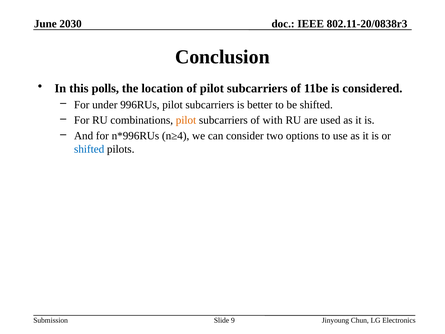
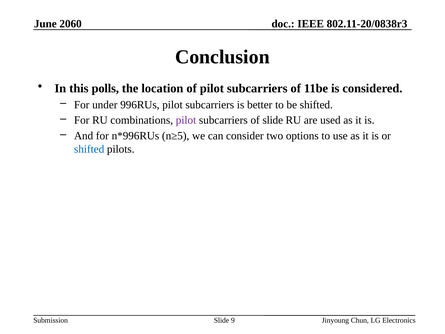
2030: 2030 -> 2060 (71, 24)
pilot colour: orange -> purple (186, 120)
of with: with -> slide (273, 120)
n≥4: n≥4 -> n≥5 (176, 136)
